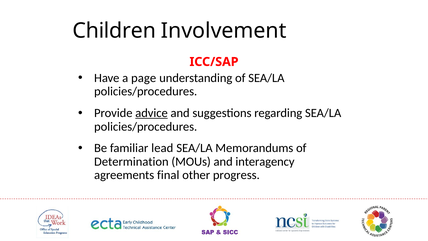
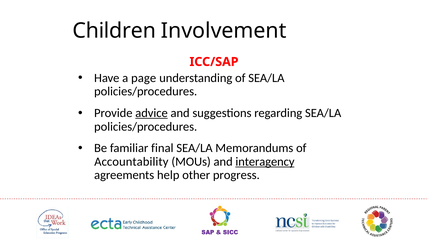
lead: lead -> final (162, 148)
Determination: Determination -> Accountability (131, 161)
interagency underline: none -> present (265, 161)
final: final -> help (168, 175)
